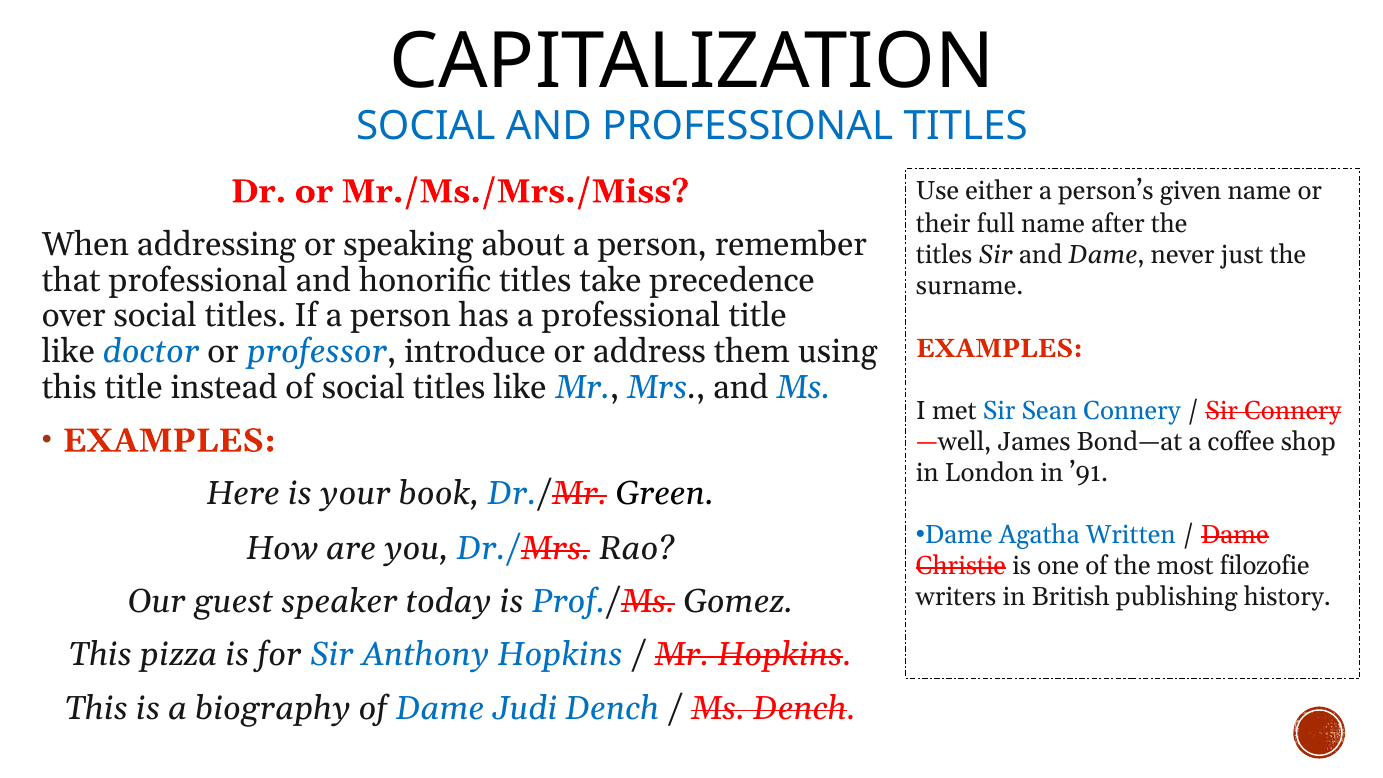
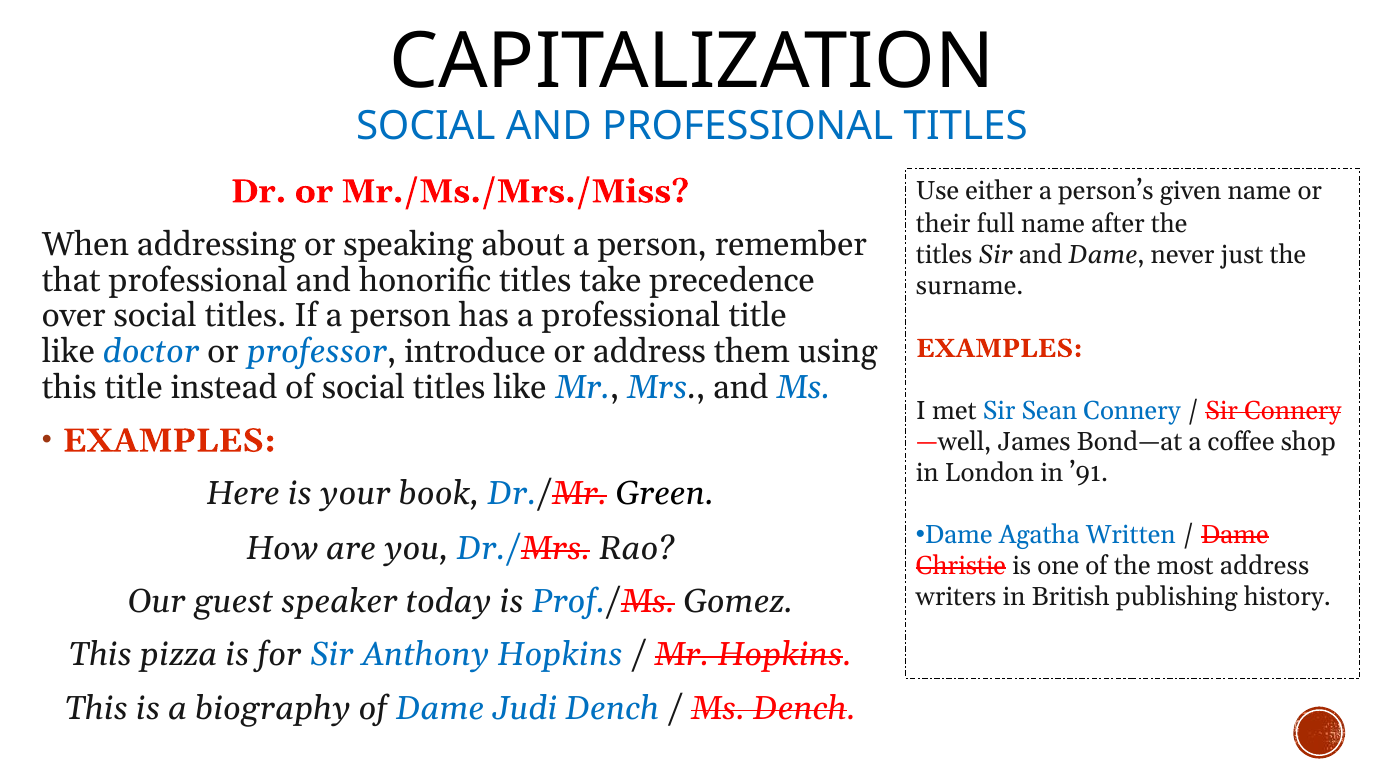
most filozofie: filozofie -> address (1265, 566)
